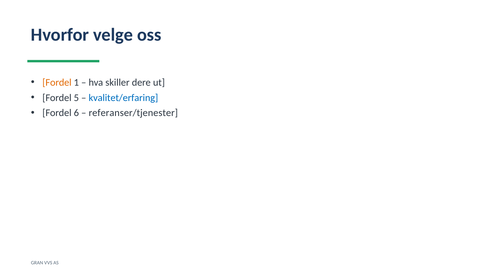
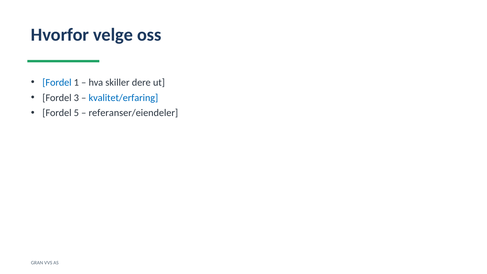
Fordel colour: orange -> blue (57, 82)
5: 5 -> 3 (76, 98)
6: 6 -> 5 (76, 113)
referanser/tjenester: referanser/tjenester -> referanser/eiendeler (133, 113)
